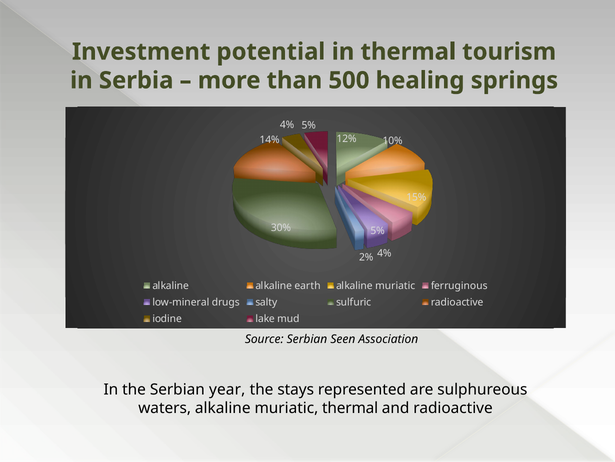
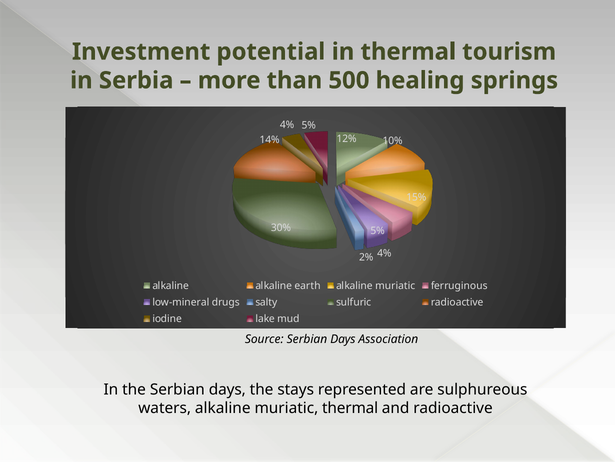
Source Serbian Seen: Seen -> Days (343, 339)
the Serbian year: year -> days (227, 389)
